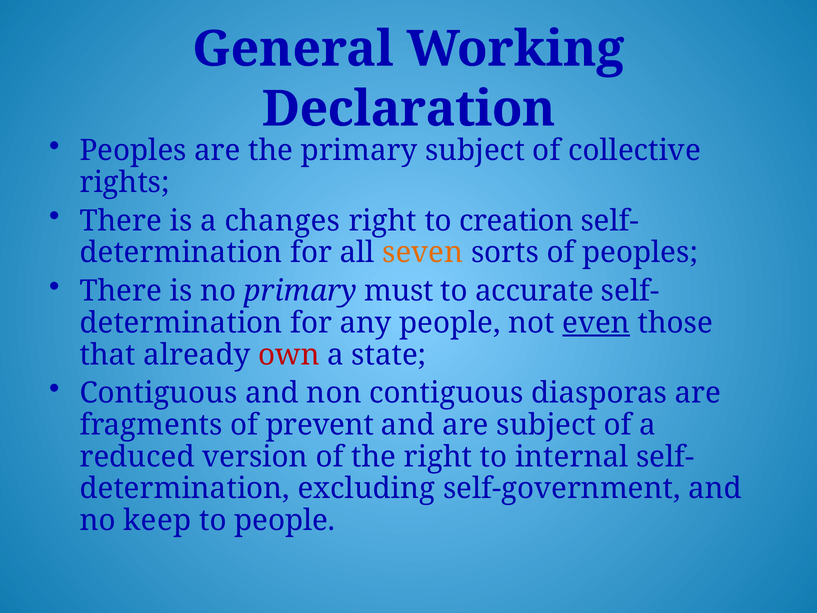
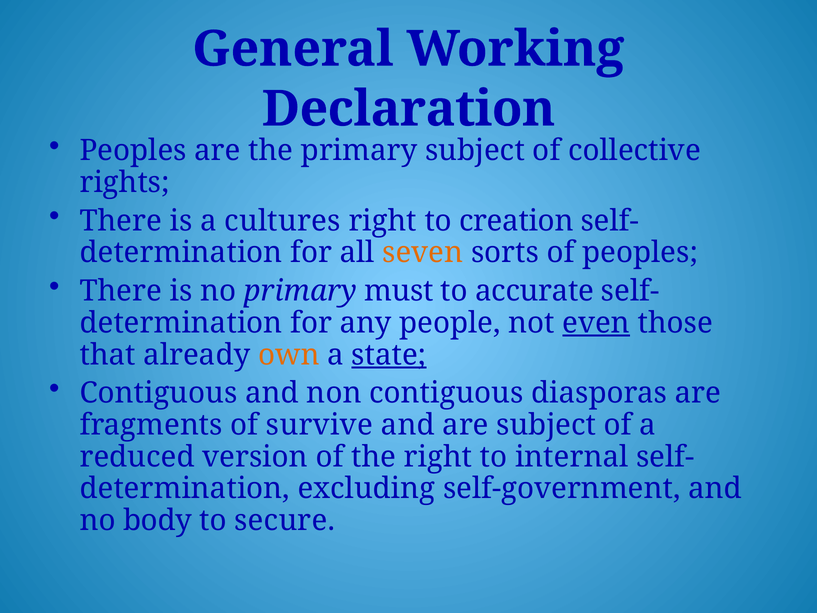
changes: changes -> cultures (282, 221)
own colour: red -> orange (289, 355)
state underline: none -> present (389, 355)
prevent: prevent -> survive (320, 425)
keep: keep -> body (158, 520)
to people: people -> secure (285, 520)
